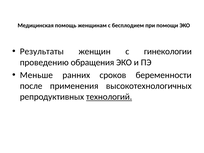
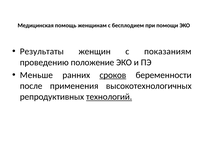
гинекологии: гинекологии -> показаниям (168, 51)
обращения: обращения -> положение (92, 62)
сроков underline: none -> present (113, 75)
